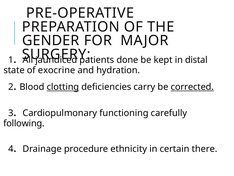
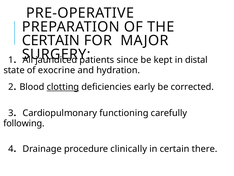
GENDER: GENDER -> CERTAIN (51, 40)
done: done -> since (127, 60)
carry: carry -> early (144, 87)
corrected underline: present -> none (192, 87)
ethnicity: ethnicity -> clinically (129, 148)
